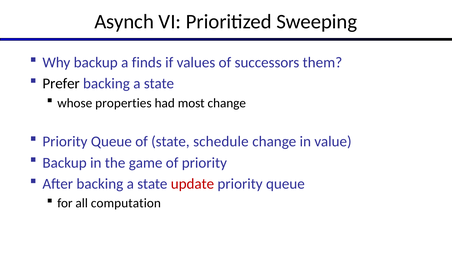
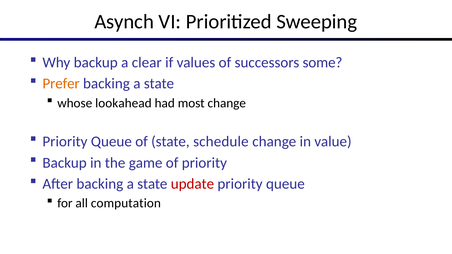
finds: finds -> clear (147, 63)
them: them -> some (323, 63)
Prefer colour: black -> orange (61, 84)
properties: properties -> lookahead (123, 103)
